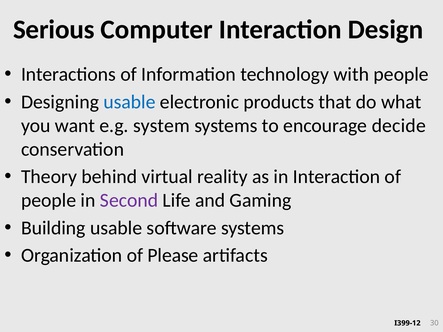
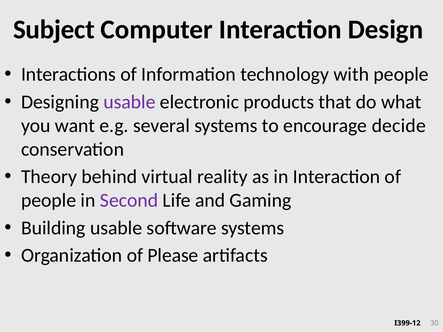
Serious: Serious -> Subject (54, 30)
usable colour: blue -> purple (129, 102)
system: system -> several (161, 126)
